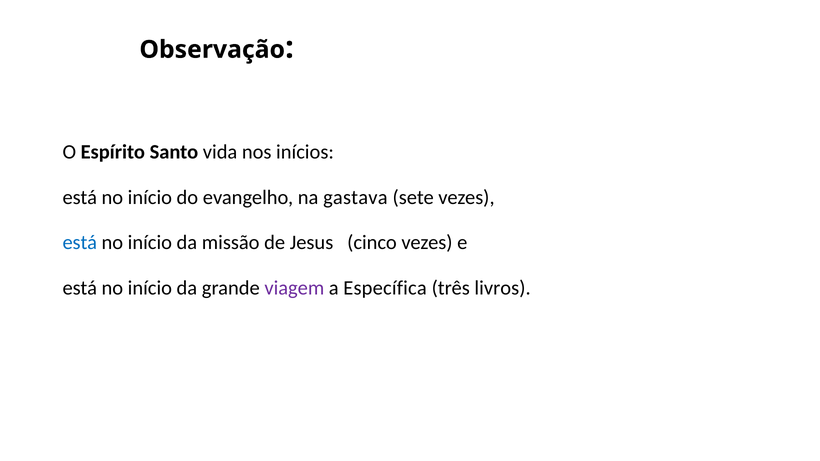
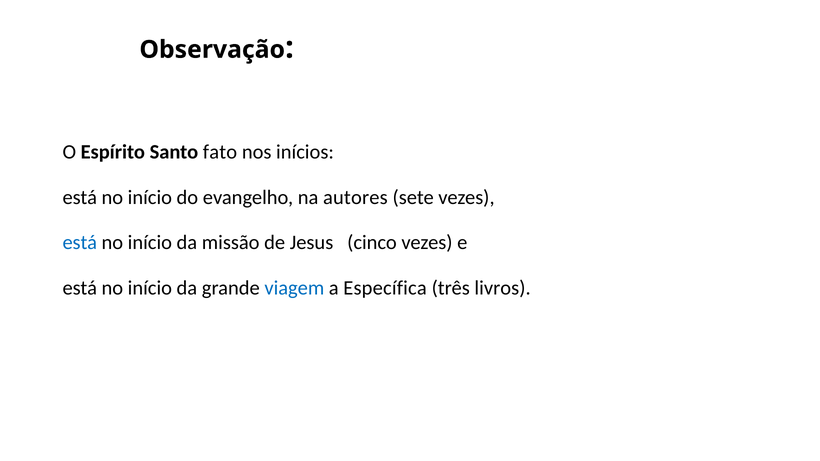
vida: vida -> fato (220, 152)
gastava: gastava -> autores (355, 197)
viagem colour: purple -> blue (294, 288)
